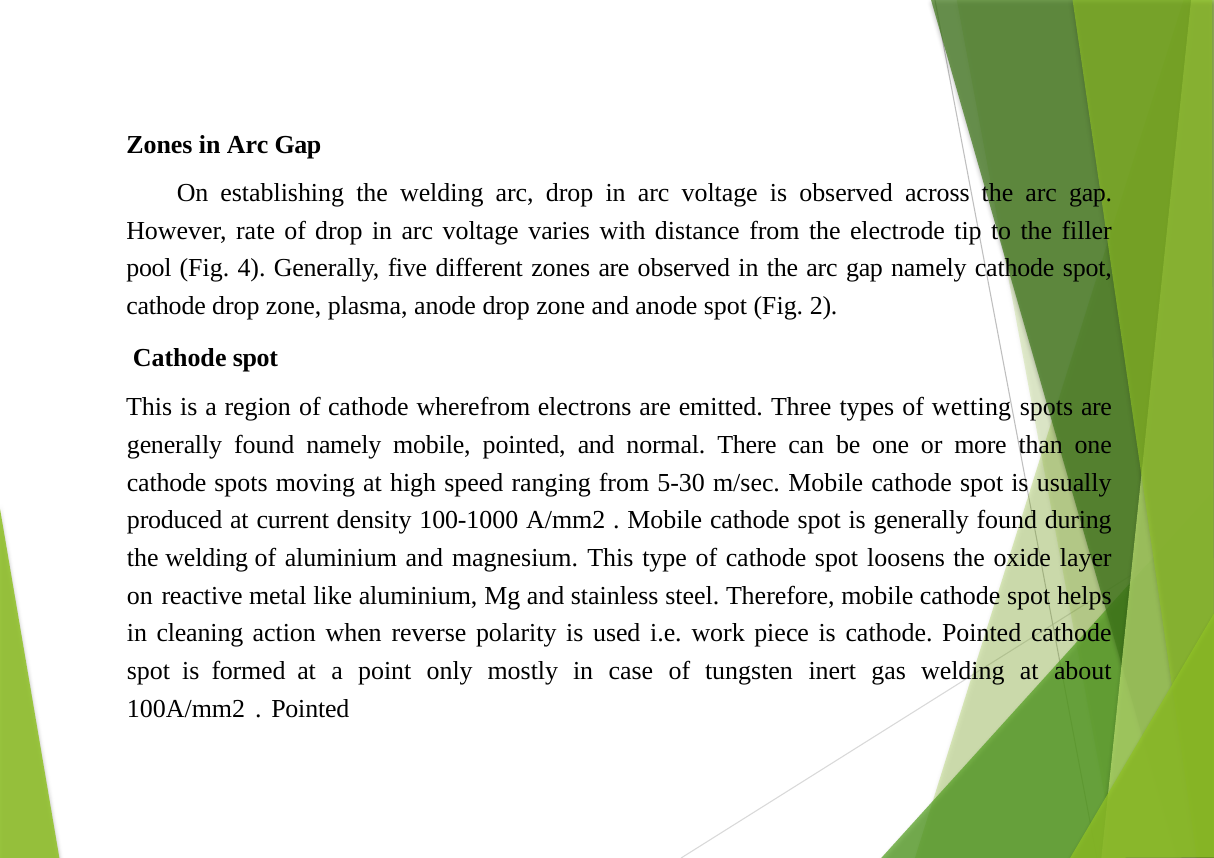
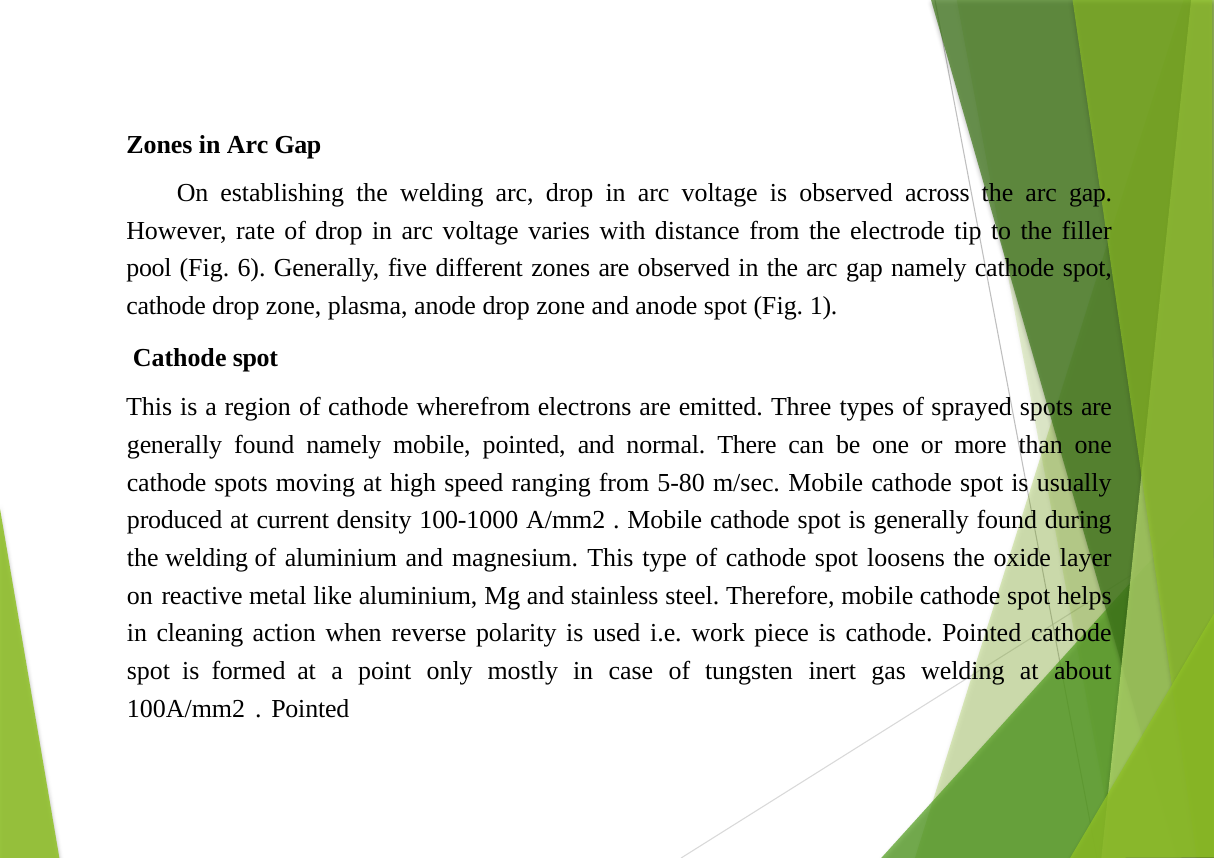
4: 4 -> 6 (252, 269)
2: 2 -> 1 (824, 306)
wetting: wetting -> sprayed (972, 408)
5-30: 5-30 -> 5-80 (681, 483)
